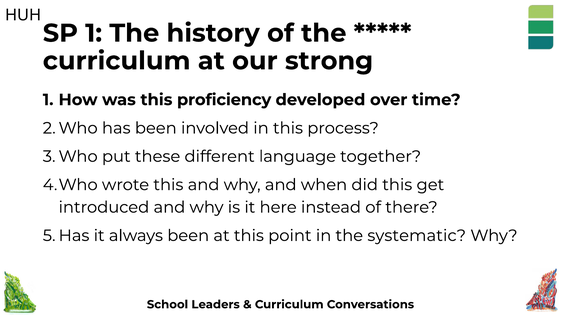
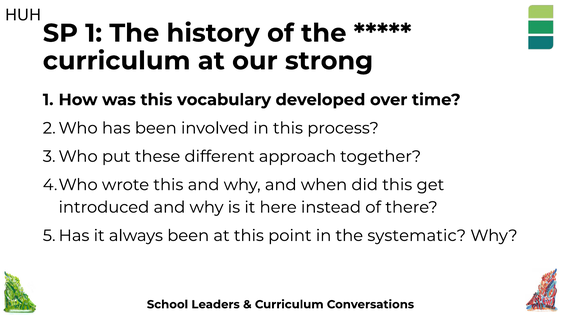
proficiency: proficiency -> vocabulary (224, 100)
language: language -> approach (298, 157)
